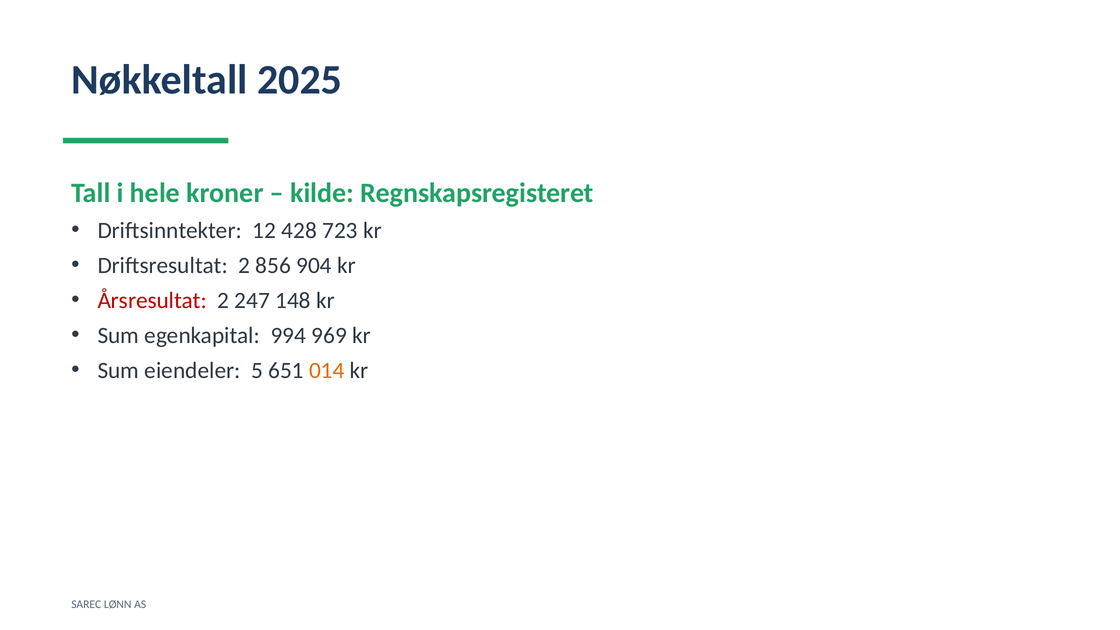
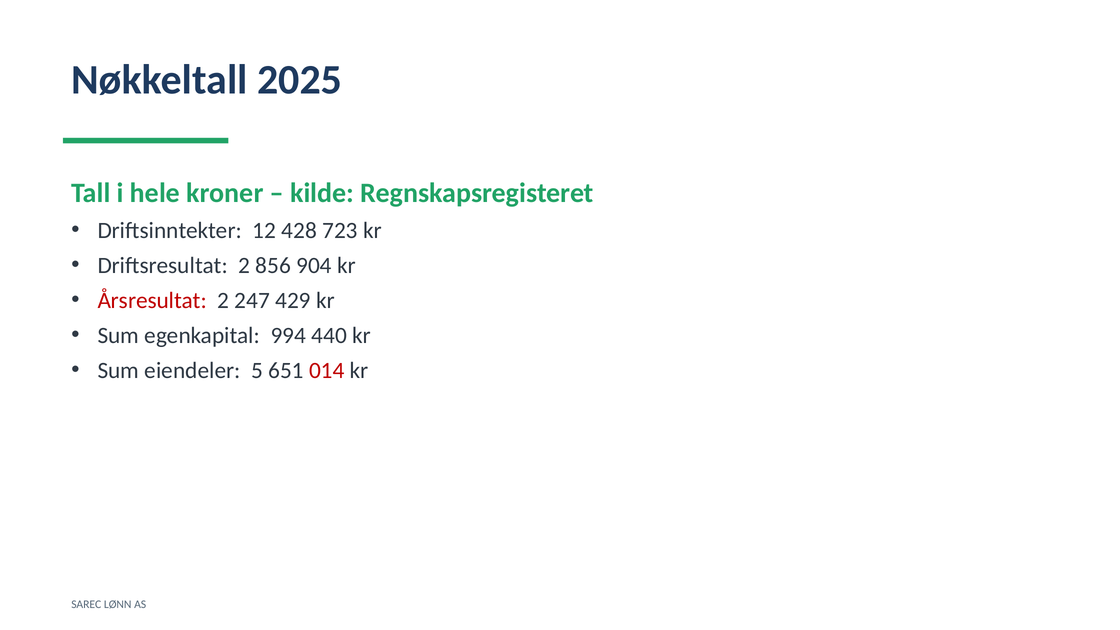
148: 148 -> 429 (293, 300)
969: 969 -> 440 (329, 335)
014 colour: orange -> red (327, 370)
